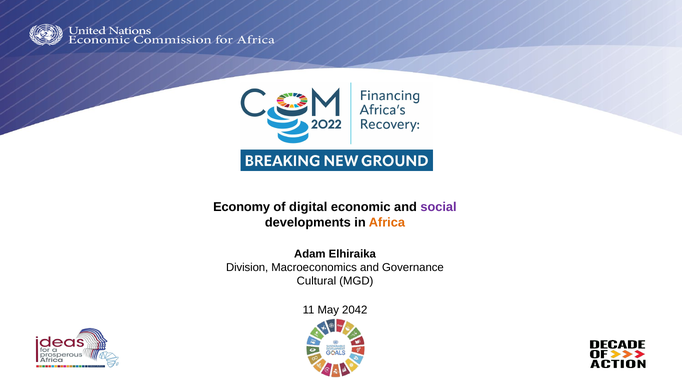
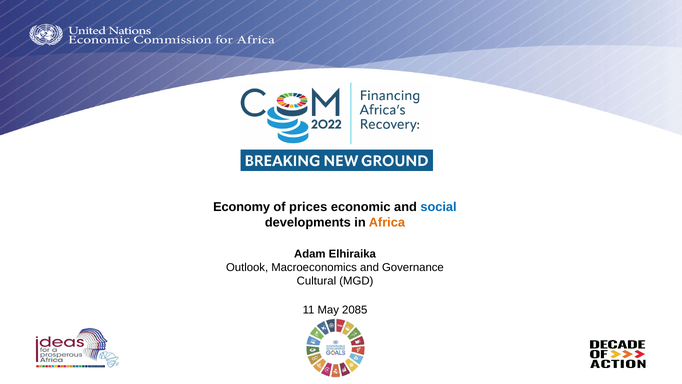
digital: digital -> prices (308, 207)
social colour: purple -> blue (439, 207)
Division: Division -> Outlook (247, 267)
2042: 2042 -> 2085 (355, 310)
